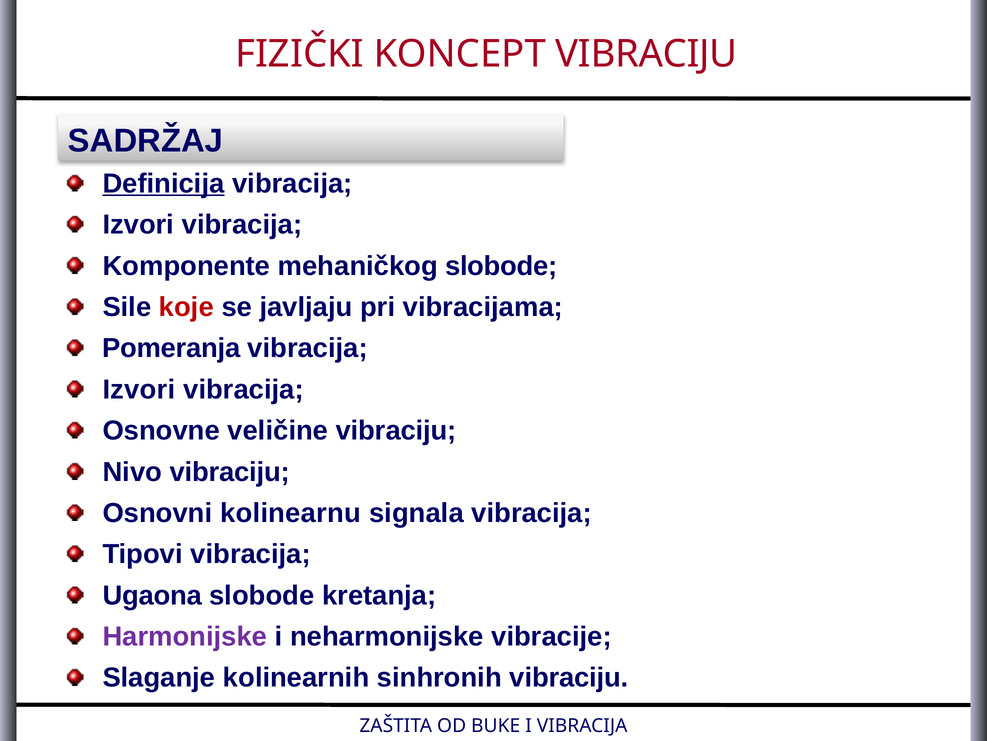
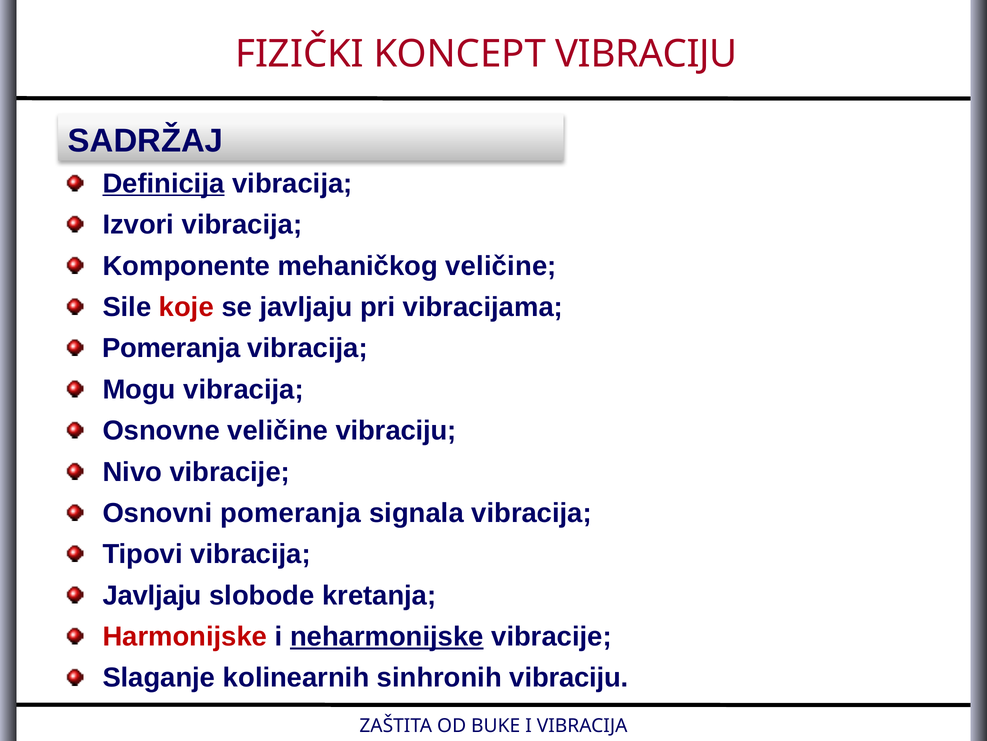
mehaničkog slobode: slobode -> veličine (501, 266)
Izvori: Izvori -> Mogu (139, 389)
Nivo vibraciju: vibraciju -> vibracije (230, 471)
Osnovni kolinearnu: kolinearnu -> pomeranja (291, 513)
Ugaona: Ugaona -> Javljaju (152, 595)
Harmonijske colour: purple -> red (185, 636)
neharmonijske underline: none -> present (387, 636)
